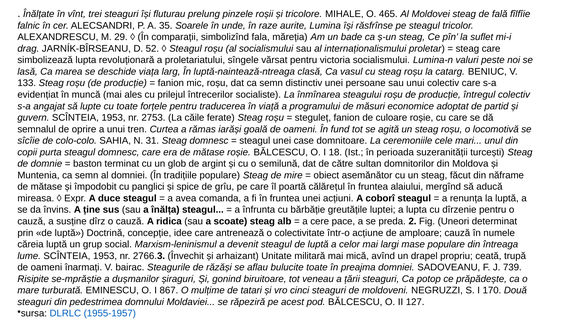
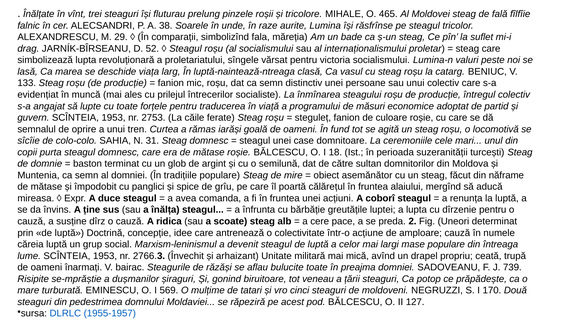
35: 35 -> 38 (166, 26)
867: 867 -> 569 (169, 291)
